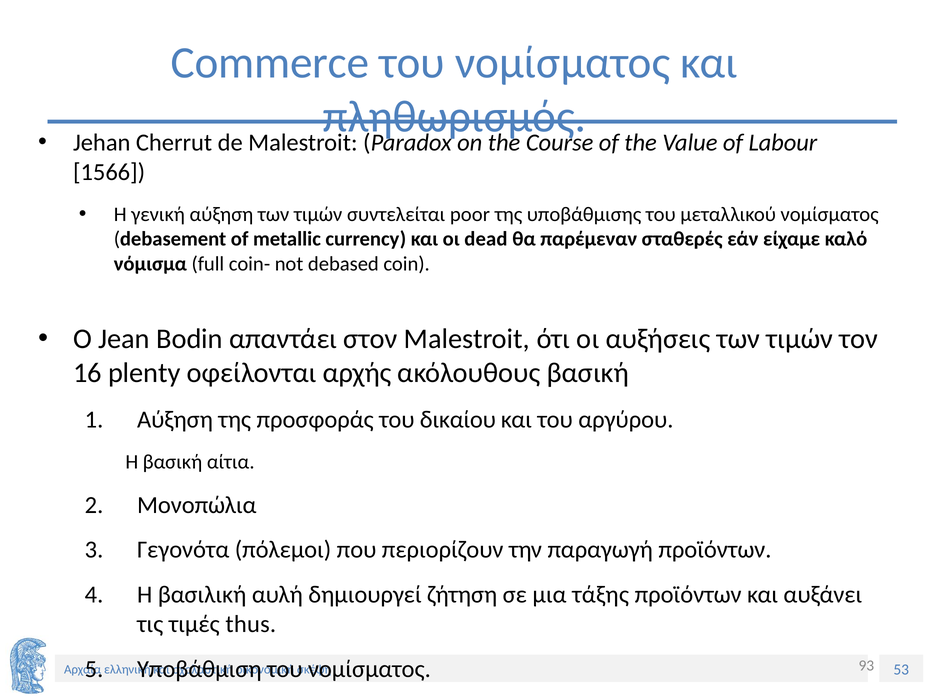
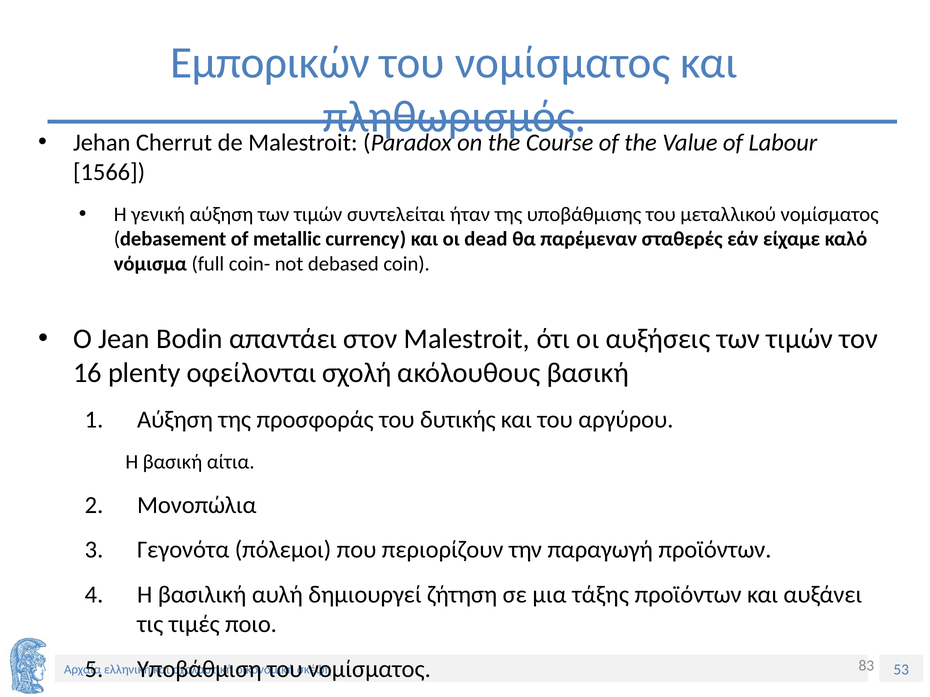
Commerce: Commerce -> Εμπορικών (270, 63)
poor: poor -> ήταν (470, 215)
αρχής: αρχής -> σχολή (357, 373)
δικαίου: δικαίου -> δυτικής (458, 420)
thus: thus -> ποιο (251, 625)
93: 93 -> 83 (866, 666)
